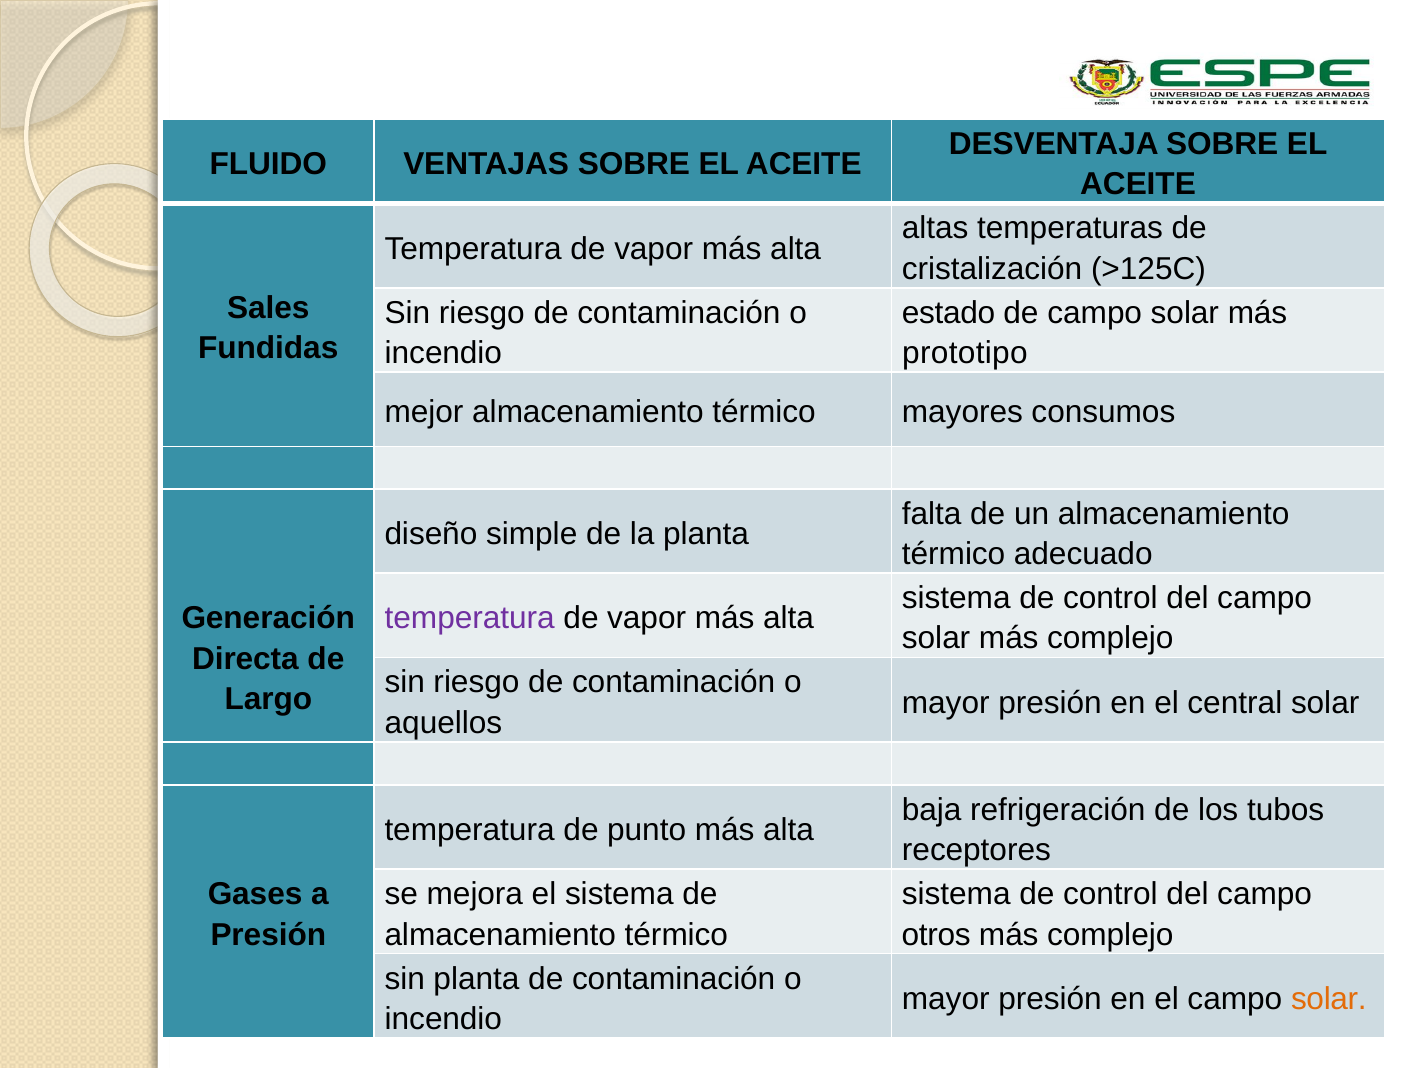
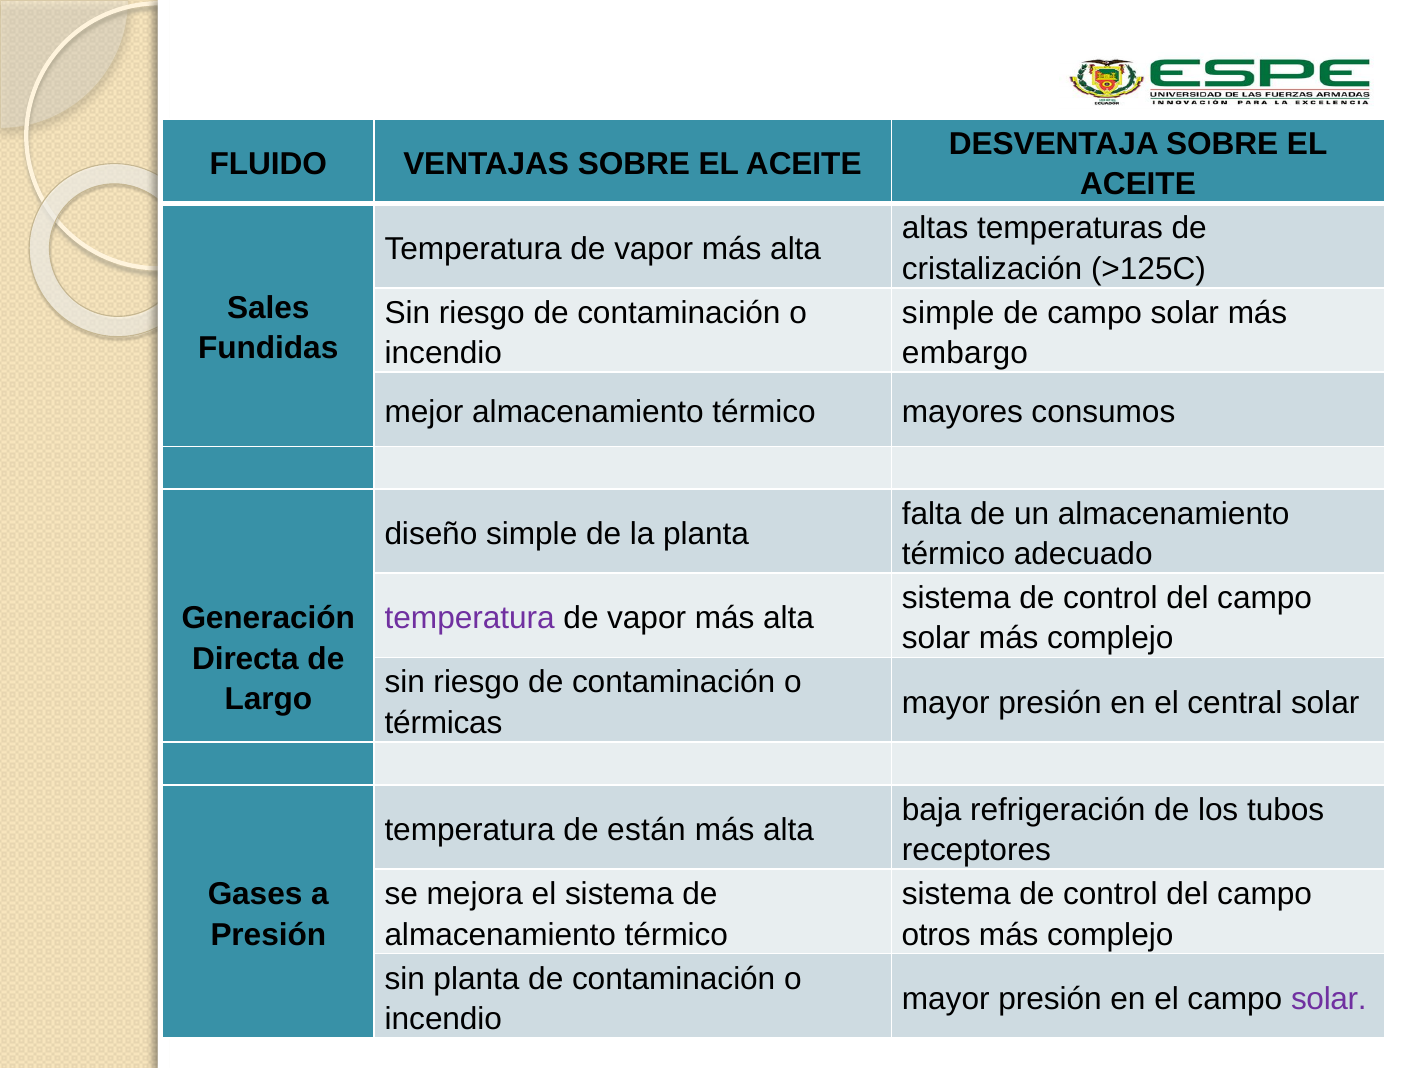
estado: estado -> simple (948, 313)
prototipo: prototipo -> embargo (965, 353)
aquellos: aquellos -> térmicas (444, 723)
punto: punto -> están (646, 830)
solar colour: orange -> purple (1329, 999)
